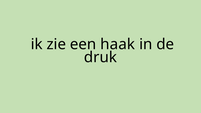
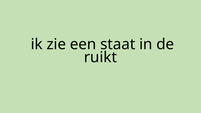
haak: haak -> staat (118, 44)
druk: druk -> ruikt (100, 57)
